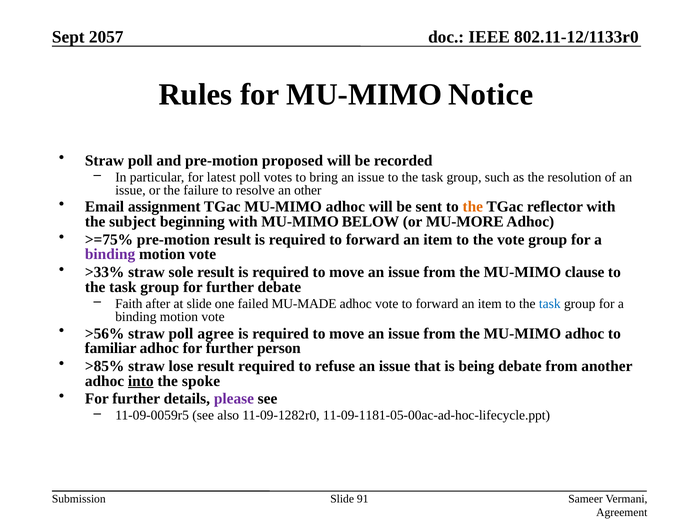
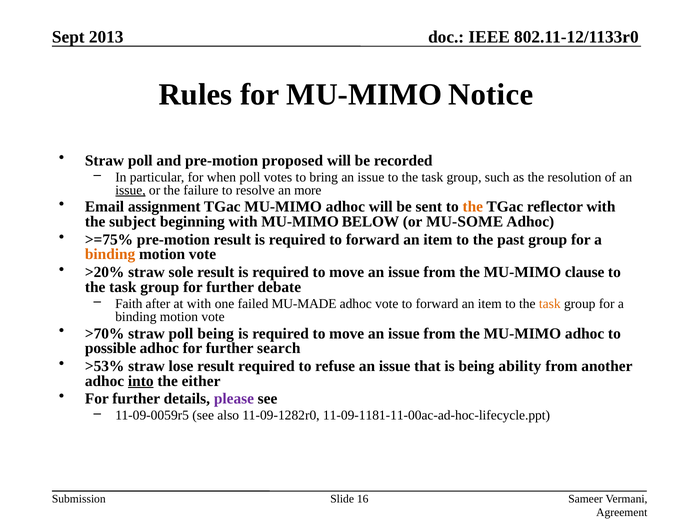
2057: 2057 -> 2013 (106, 37)
latest: latest -> when (221, 177)
issue underline: none -> present (130, 190)
other: other -> more (308, 190)
MU-MORE: MU-MORE -> MU-SOME (465, 222)
the vote: vote -> past (511, 239)
binding colour: purple -> orange (110, 254)
>33%: >33% -> >20% (105, 272)
at slide: slide -> with (199, 304)
task colour: blue -> orange (550, 304)
>56%: >56% -> >70% (105, 333)
poll agree: agree -> being (216, 333)
familiar: familiar -> possible (111, 348)
person: person -> search (279, 348)
>85%: >85% -> >53% (105, 366)
being debate: debate -> ability (520, 366)
spoke: spoke -> either (201, 381)
11-09-1181-05-00ac-ad-hoc-lifecycle.ppt: 11-09-1181-05-00ac-ad-hoc-lifecycle.ppt -> 11-09-1181-11-00ac-ad-hoc-lifecycle.ppt (437, 415)
91: 91 -> 16 (363, 498)
